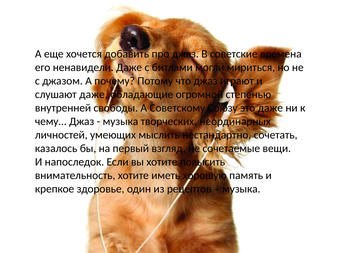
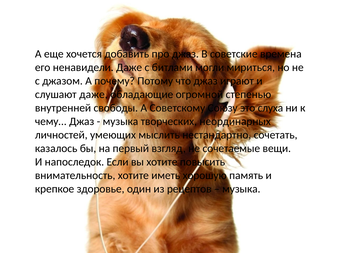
это даже: даже -> слуха (270, 108)
